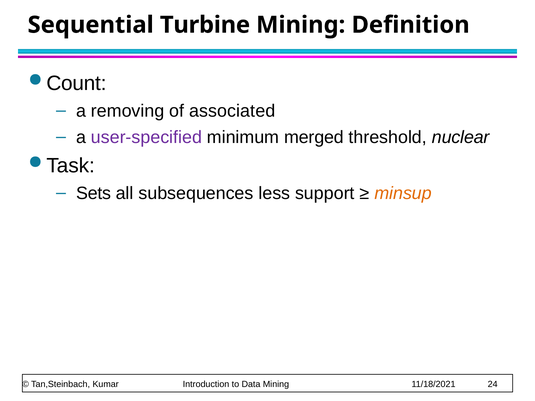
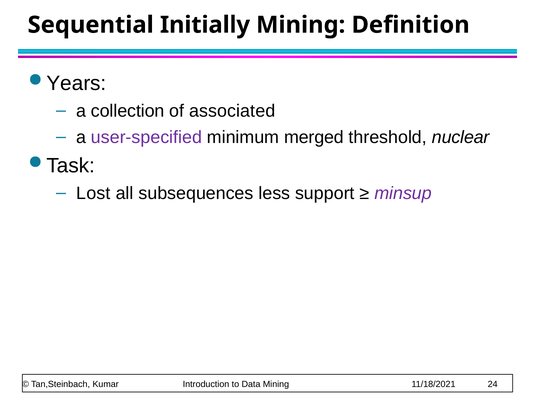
Turbine: Turbine -> Initially (205, 25)
Count: Count -> Years (76, 83)
removing: removing -> collection (128, 111)
Sets: Sets -> Lost (93, 194)
minsup colour: orange -> purple (403, 194)
